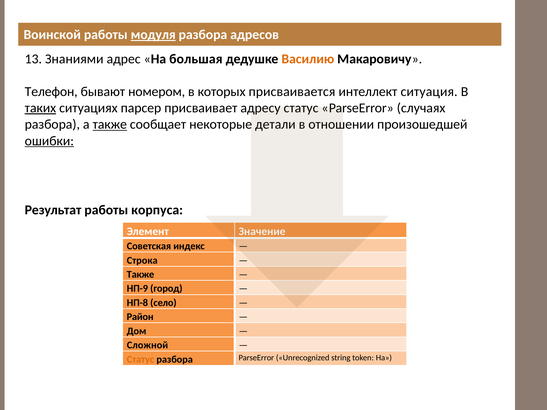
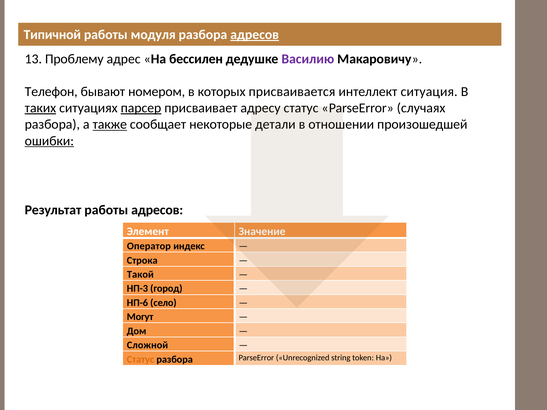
Воинской: Воинской -> Типичной (52, 35)
модуля underline: present -> none (153, 35)
адресов underline: none -> present (255, 35)
Знаниями: Знаниями -> Проблему (74, 59)
большая: большая -> бессилен (196, 59)
Василию colour: orange -> purple (308, 59)
парсер underline: none -> present (141, 108)
работы корпуса: корпуса -> адресов (157, 210)
Советская: Советская -> Оператор (149, 246)
Также: Также -> Такой (140, 275)
НП-9: НП-9 -> НП-3 (137, 289)
НП-8: НП-8 -> НП-6 (137, 303)
Район: Район -> Могут (140, 317)
